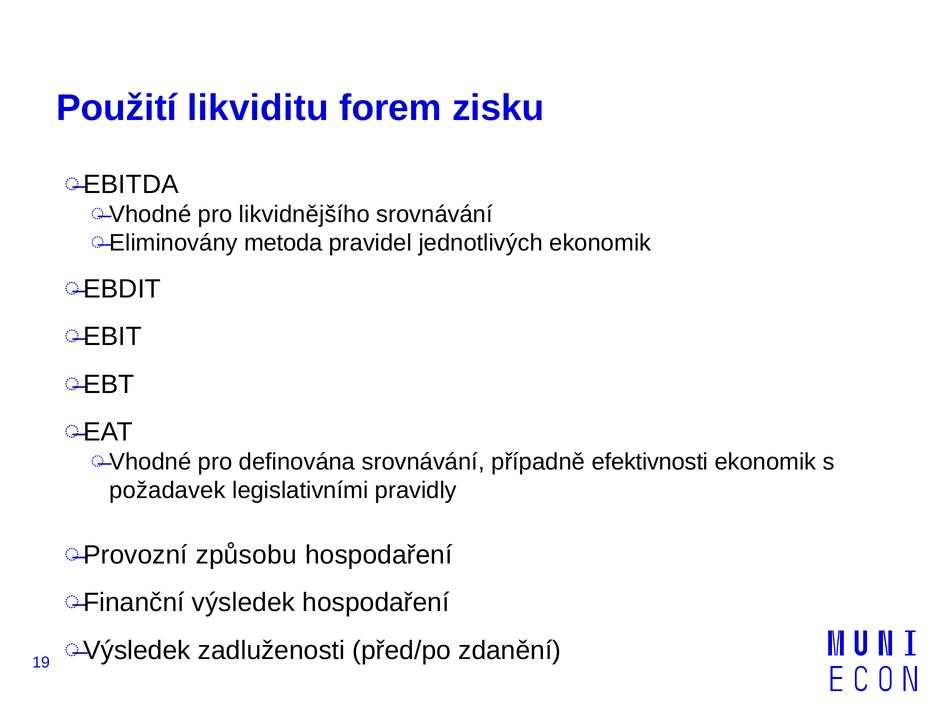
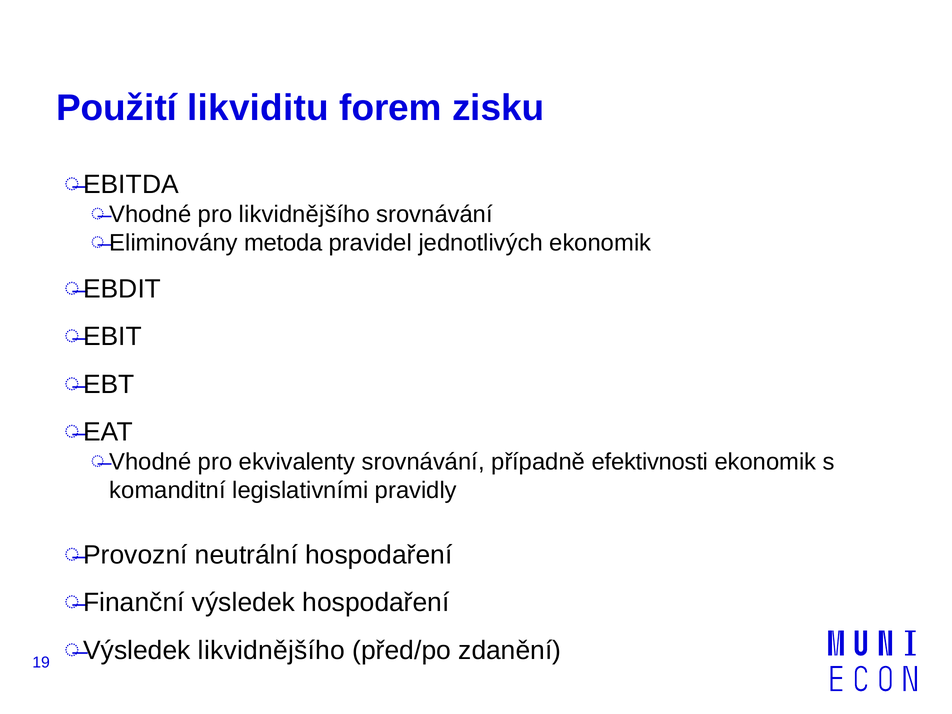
definována: definována -> ekvivalenty (297, 462)
požadavek: požadavek -> komanditní (168, 490)
způsobu: způsobu -> neutrální (246, 555)
zadluženosti: zadluženosti -> likvidnějšího (271, 650)
